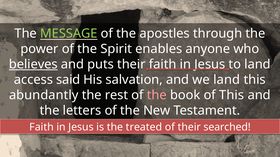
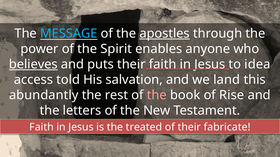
MESSAGE colour: light green -> light blue (69, 34)
apostles underline: none -> present (165, 34)
to land: land -> idea (257, 65)
said: said -> told (68, 80)
of This: This -> Rise (232, 95)
searched: searched -> fabricate (227, 127)
